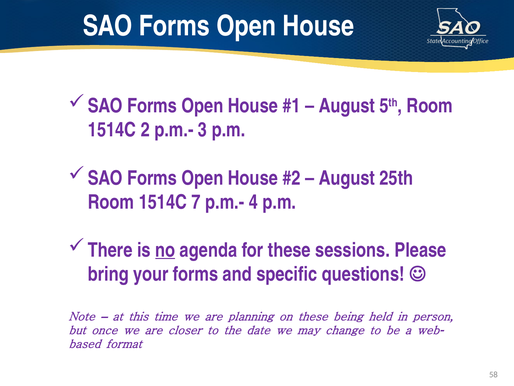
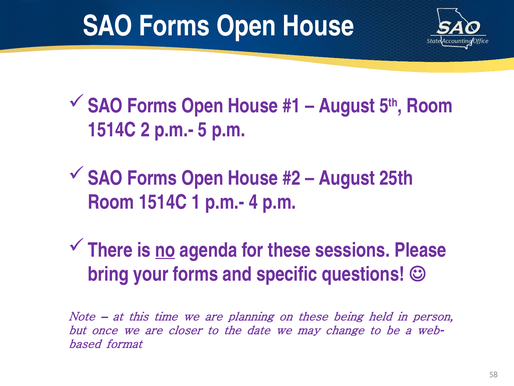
3: 3 -> 5 (203, 130)
7: 7 -> 1 (196, 202)
